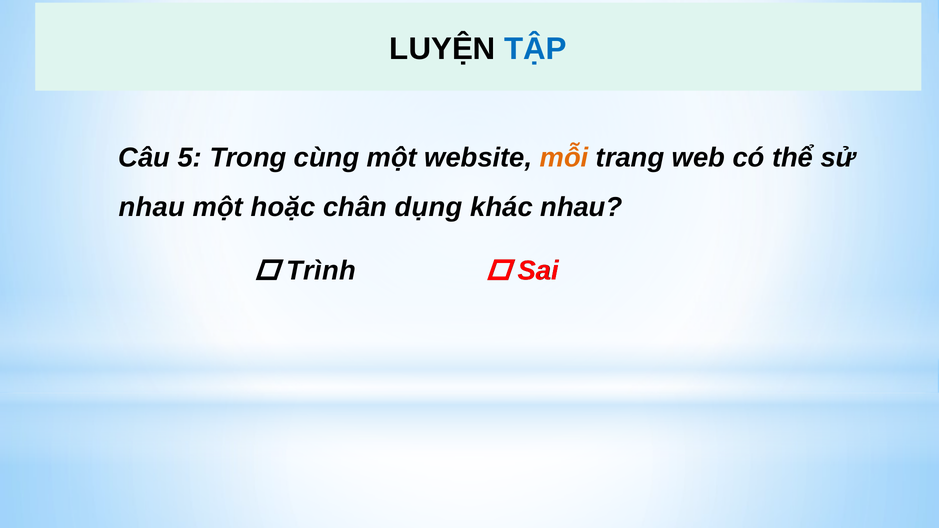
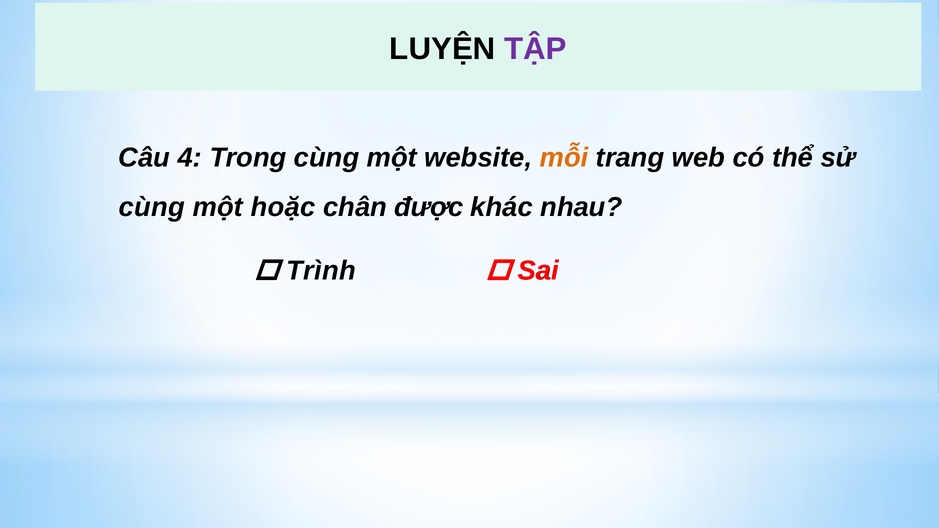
TẬP colour: blue -> purple (536, 49)
5: 5 -> 4 (190, 158)
nhau: nhau -> cùng (152, 207)
dụng: dụng -> được (429, 207)
